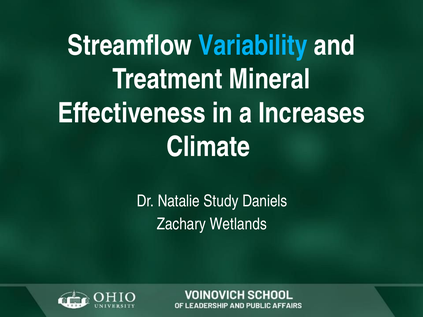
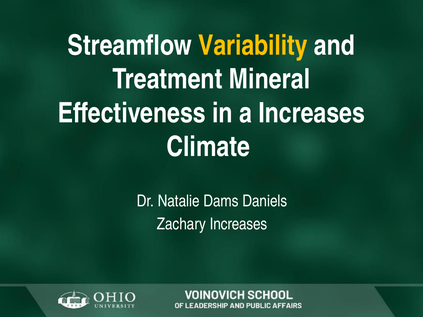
Variability colour: light blue -> yellow (253, 45)
Study: Study -> Dams (221, 201)
Zachary Wetlands: Wetlands -> Increases (239, 224)
